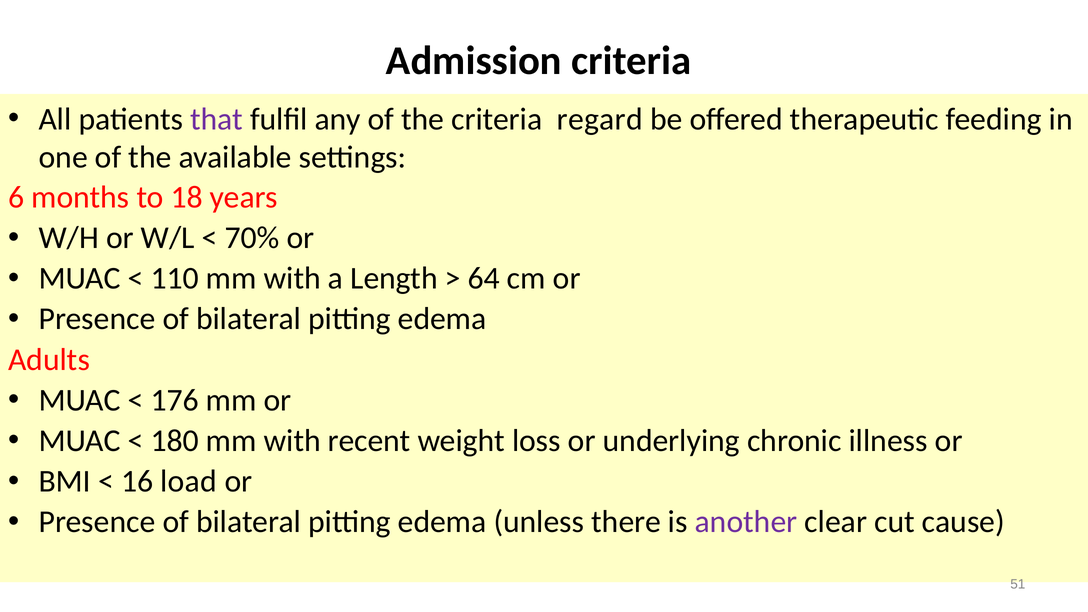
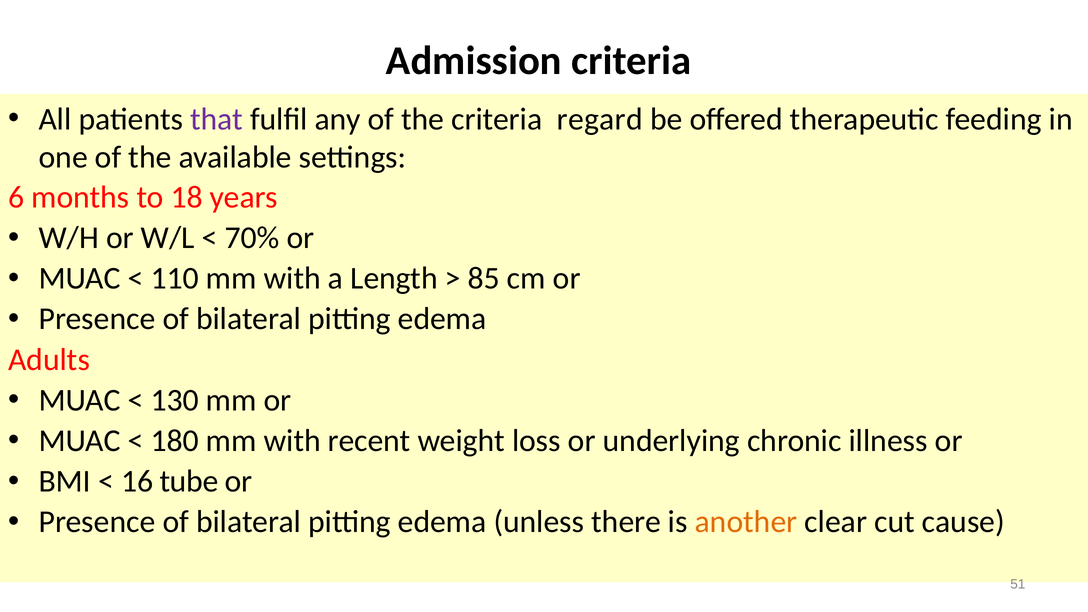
64: 64 -> 85 (484, 278)
176: 176 -> 130 (175, 400)
load: load -> tube (189, 481)
another colour: purple -> orange (746, 522)
